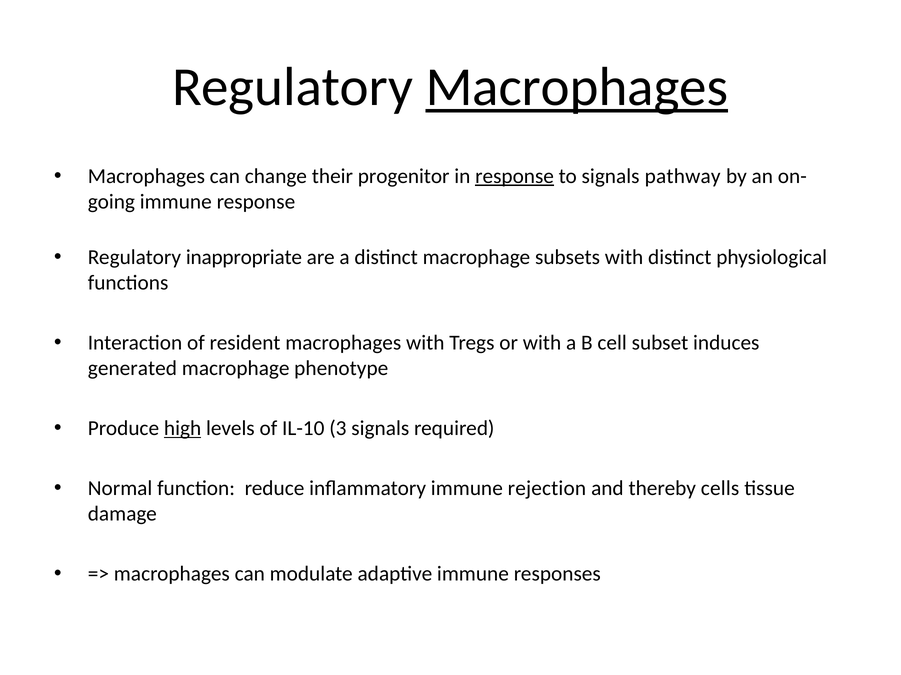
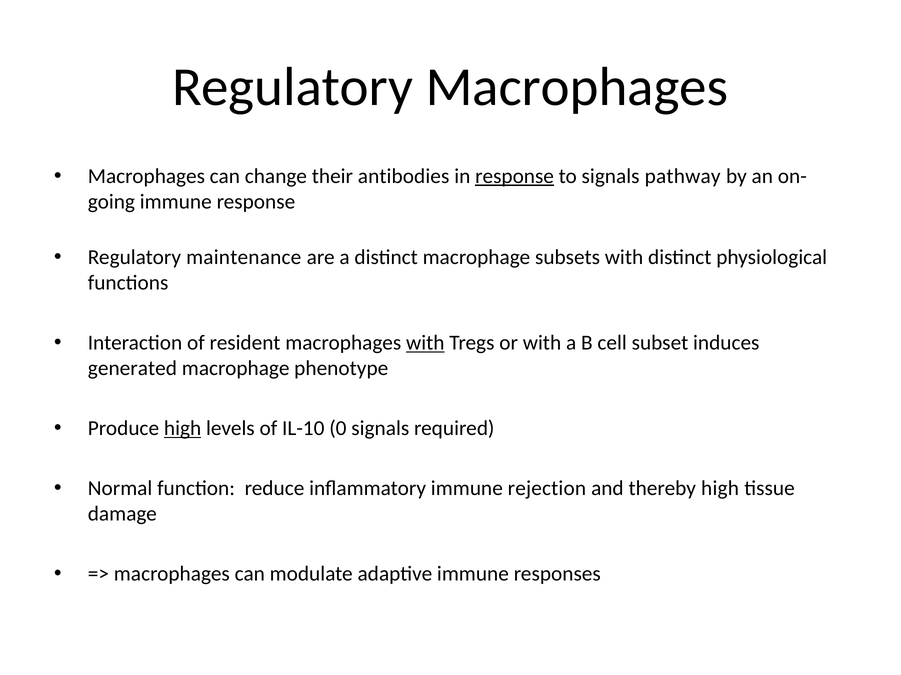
Macrophages underline: present -> none (577, 87)
progenitor: progenitor -> antibodies (404, 176)
inappropriate: inappropriate -> maintenance (244, 258)
with underline: none -> present (425, 343)
3: 3 -> 0 (338, 429)
thereby cells: cells -> high (720, 489)
